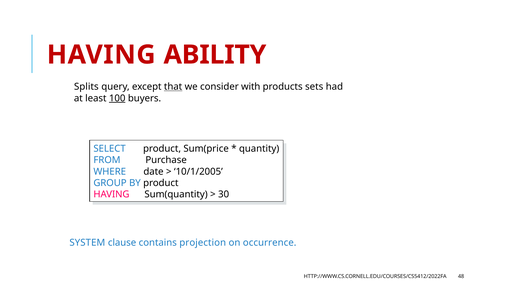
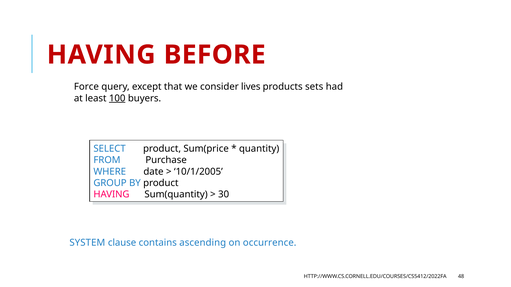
ABILITY: ABILITY -> BEFORE (215, 55)
Splits: Splits -> Force (86, 87)
that underline: present -> none (173, 87)
with: with -> lives (251, 87)
projection: projection -> ascending (203, 243)
